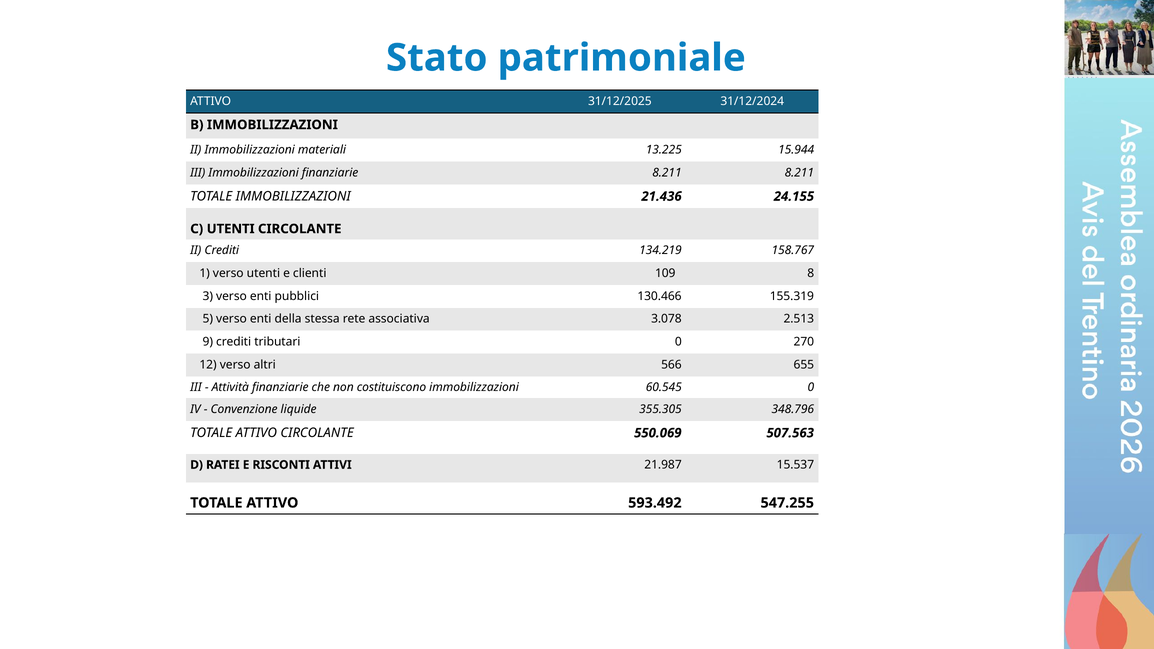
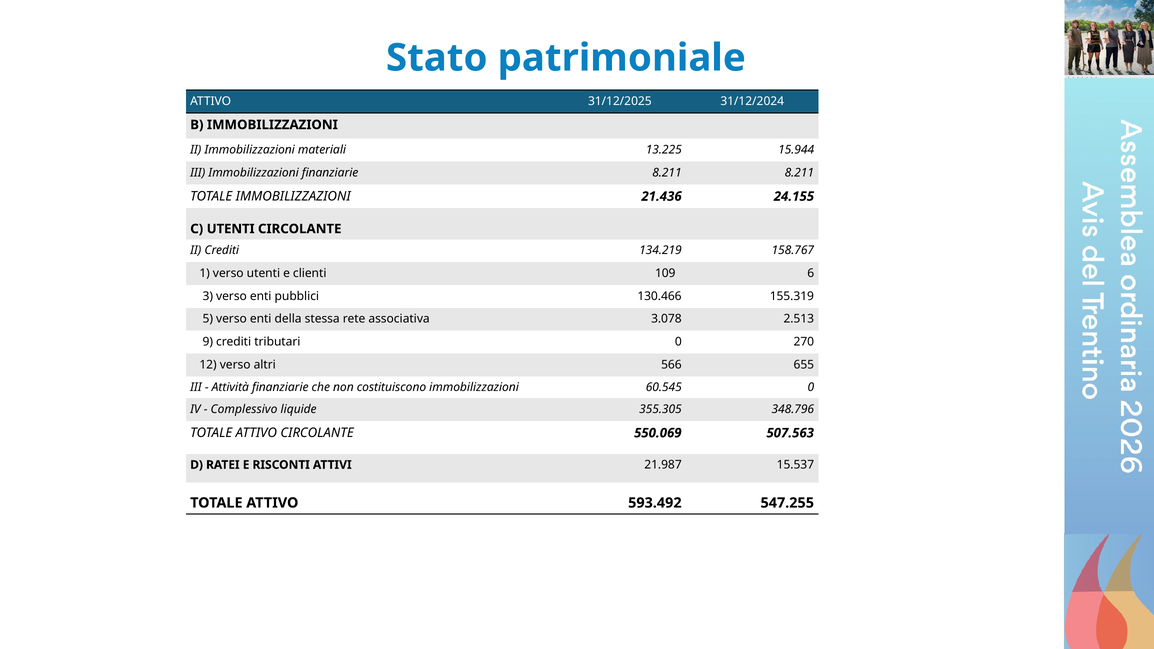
8: 8 -> 6 (811, 273)
Convenzione: Convenzione -> Complessivo (244, 409)
